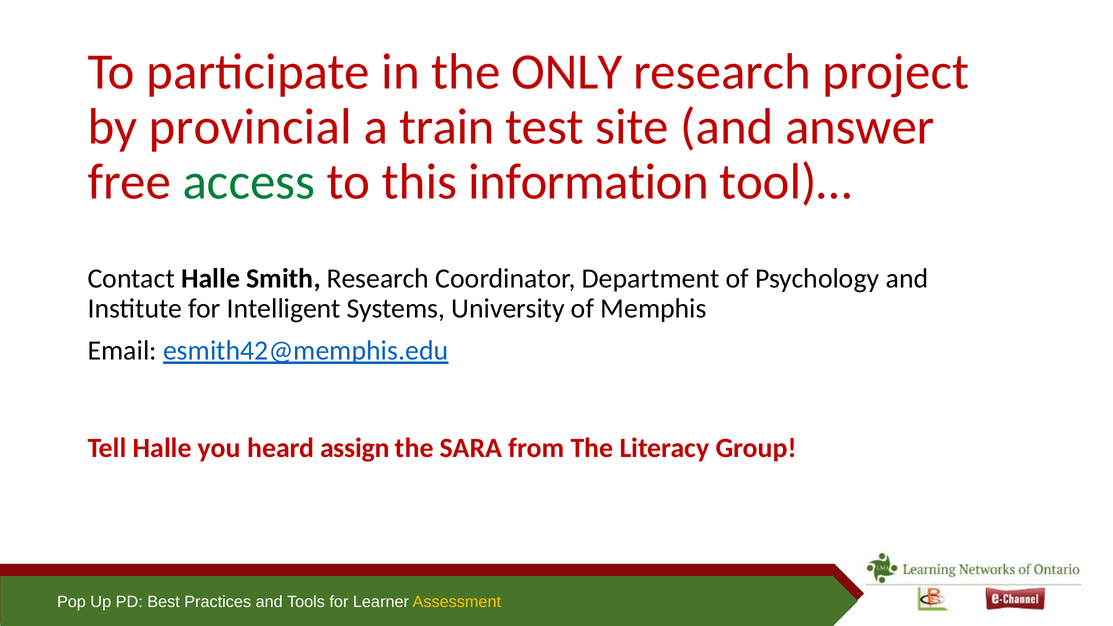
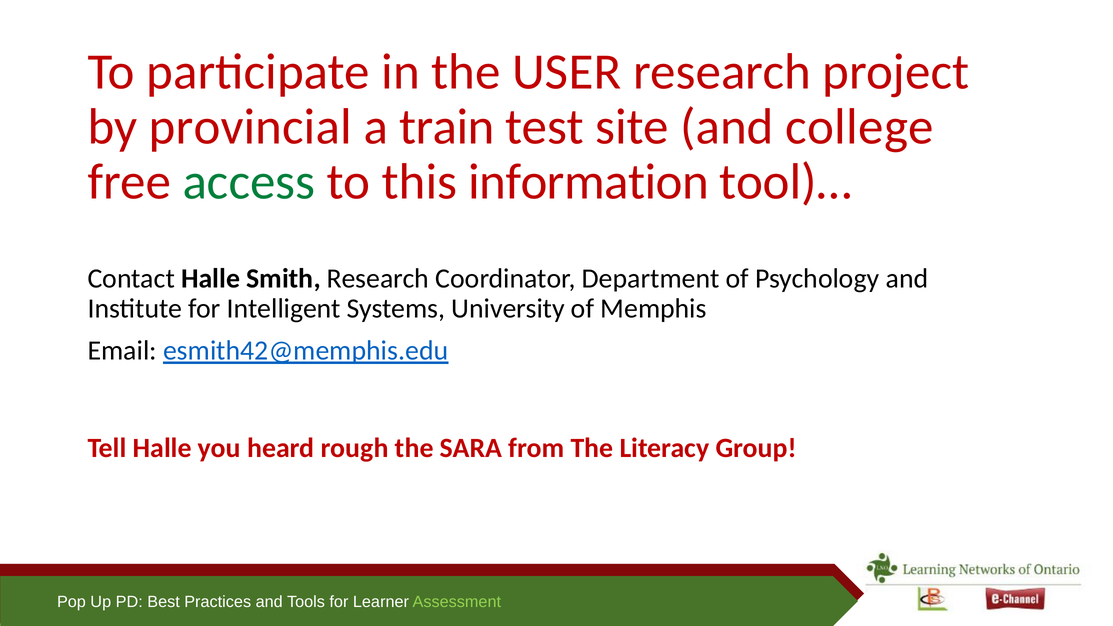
ONLY: ONLY -> USER (567, 72)
answer: answer -> college (859, 127)
assign: assign -> rough (355, 448)
Assessment colour: yellow -> light green (457, 602)
